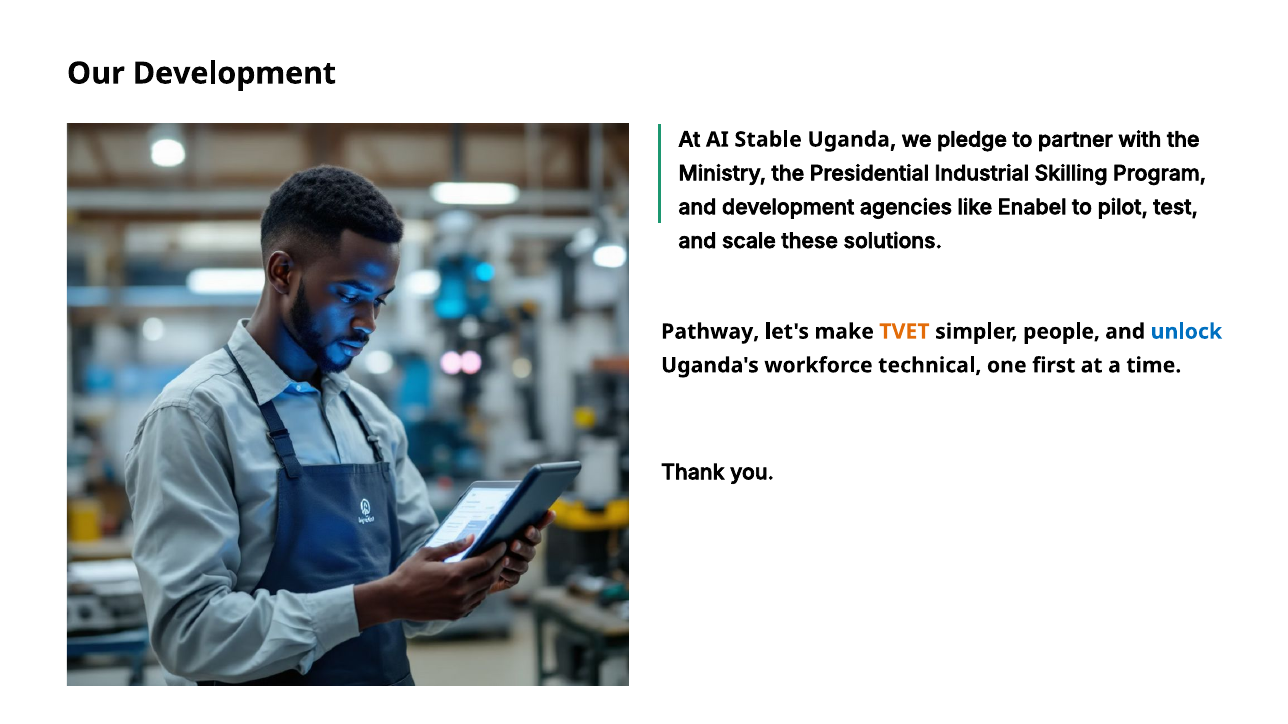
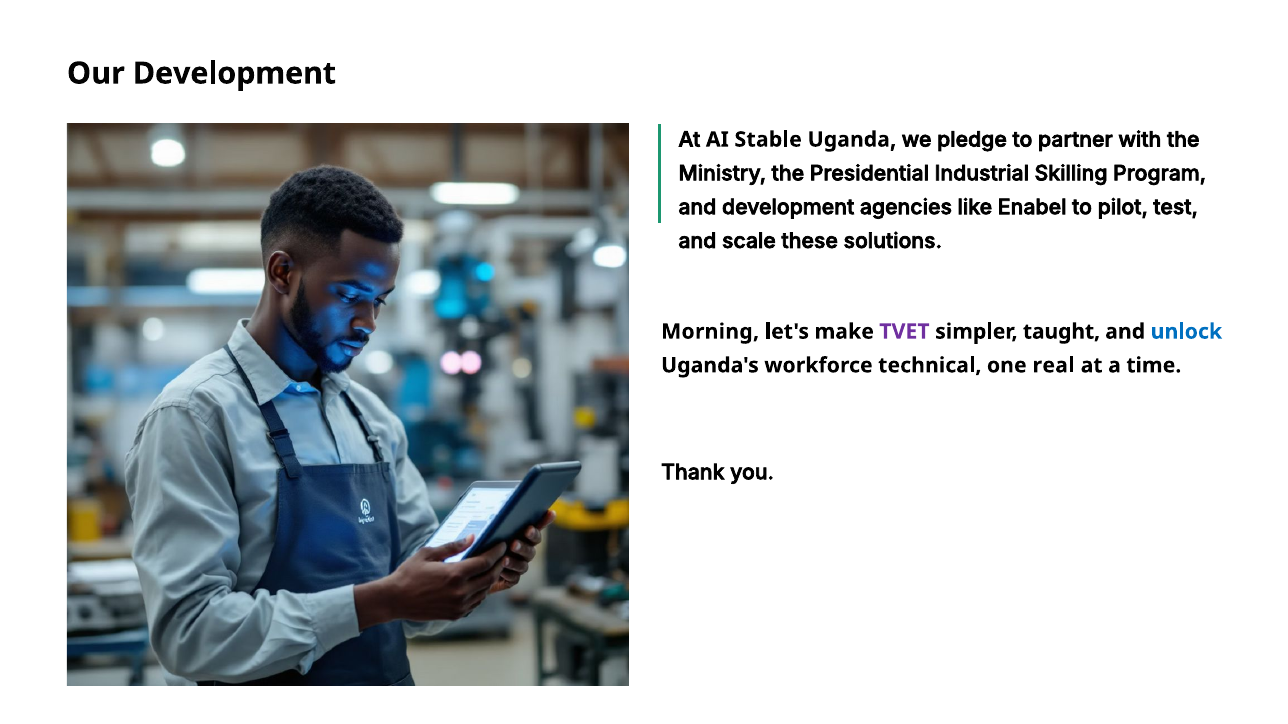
Pathway: Pathway -> Morning (710, 332)
TVET colour: orange -> purple (904, 332)
people: people -> taught (1061, 332)
first: first -> real (1054, 366)
